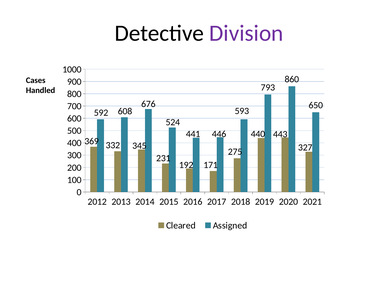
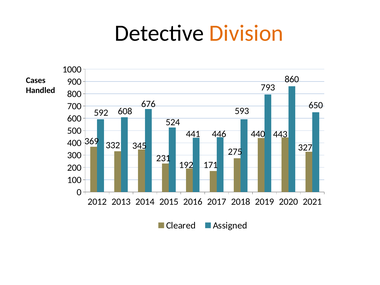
Division colour: purple -> orange (246, 33)
